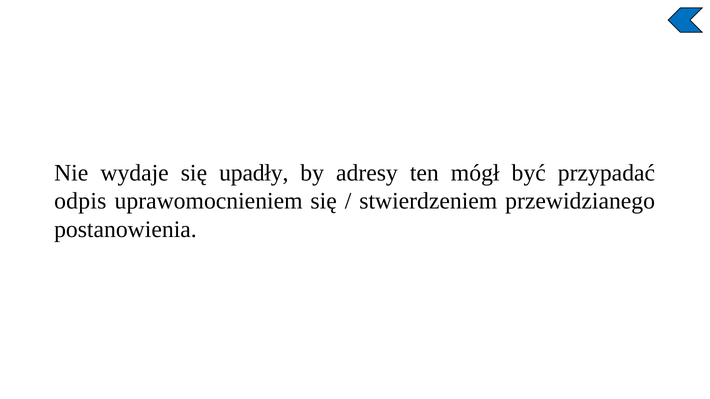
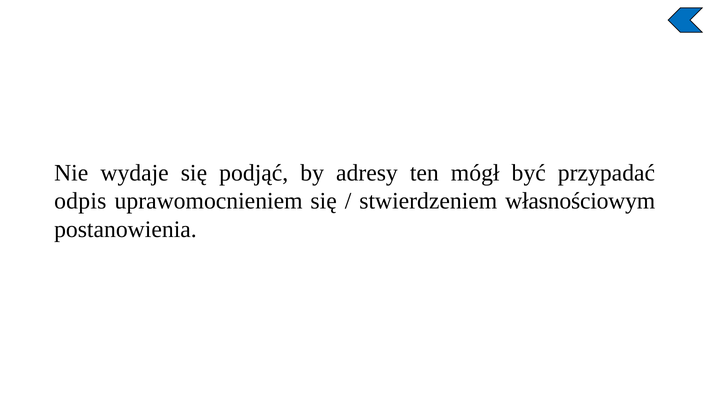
upadły: upadły -> podjąć (254, 173)
przewidzianego: przewidzianego -> własnościowym (580, 201)
